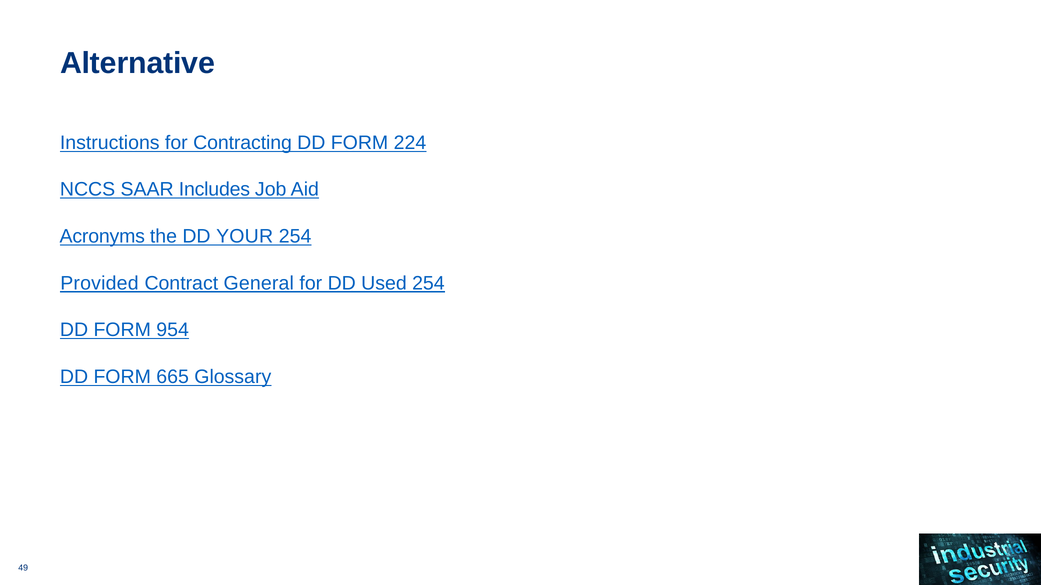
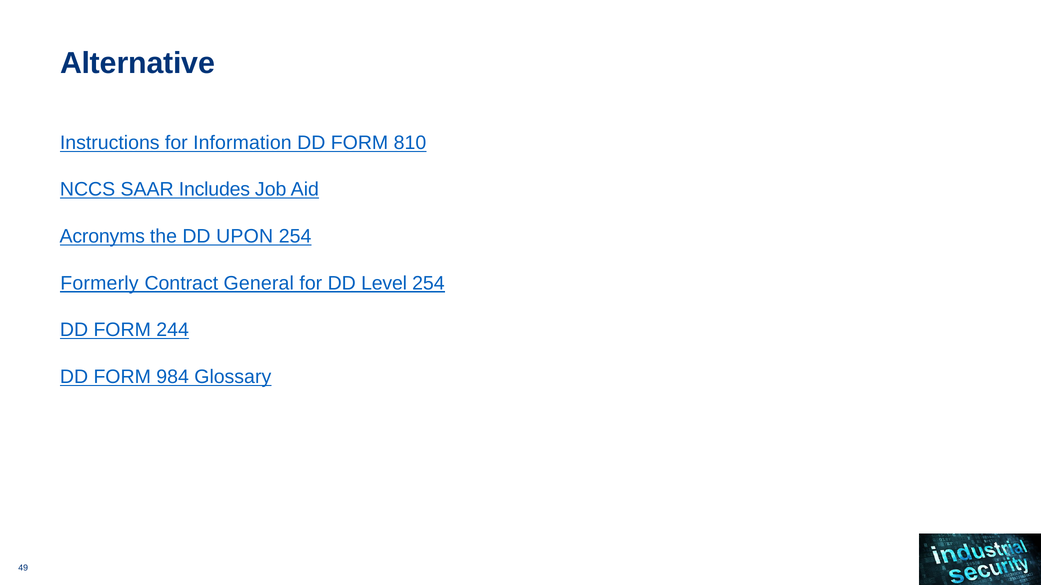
Contracting: Contracting -> Information (242, 143)
224: 224 -> 810 (410, 143)
YOUR: YOUR -> UPON (245, 237)
Provided: Provided -> Formerly (99, 283)
Used: Used -> Level (384, 283)
954: 954 -> 244 (173, 330)
665: 665 -> 984 (173, 377)
